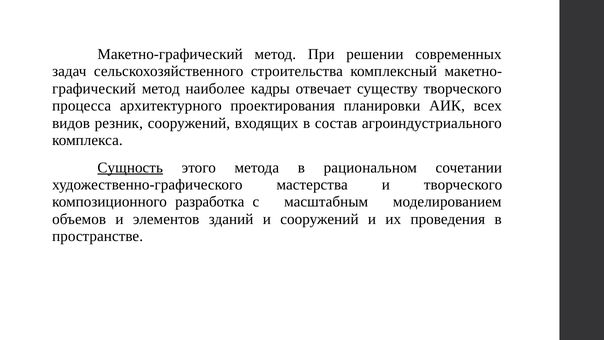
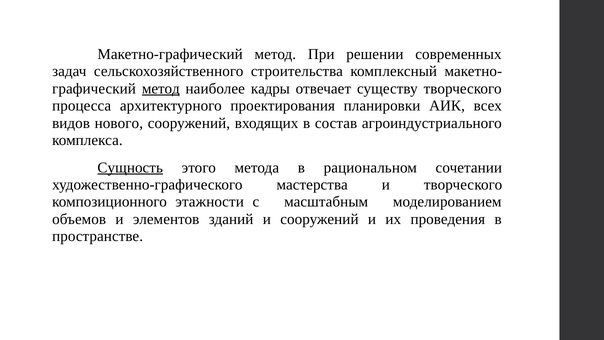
метод underline: none -> present (161, 89)
резник: резник -> нового (119, 123)
разработка: разработка -> этажности (210, 202)
